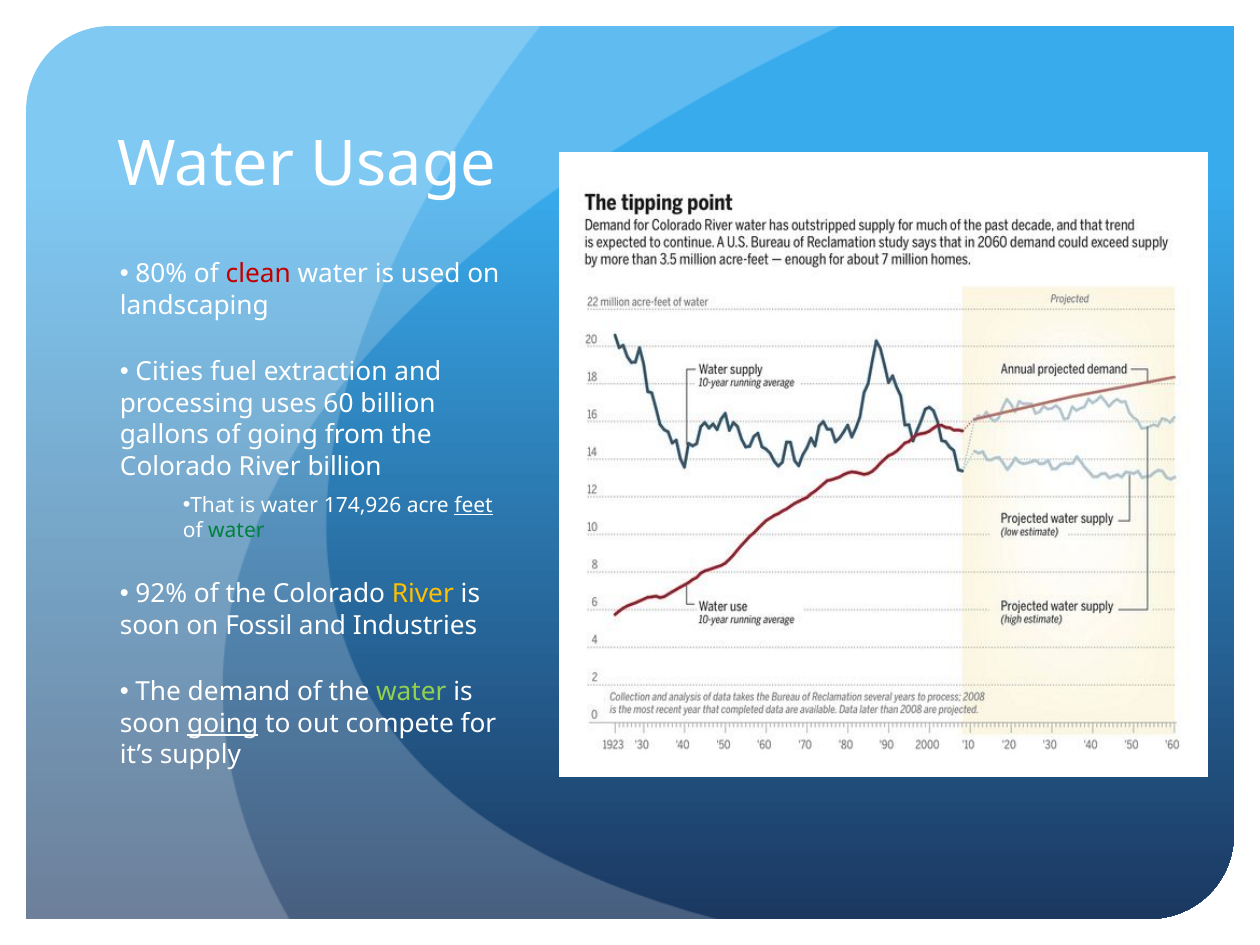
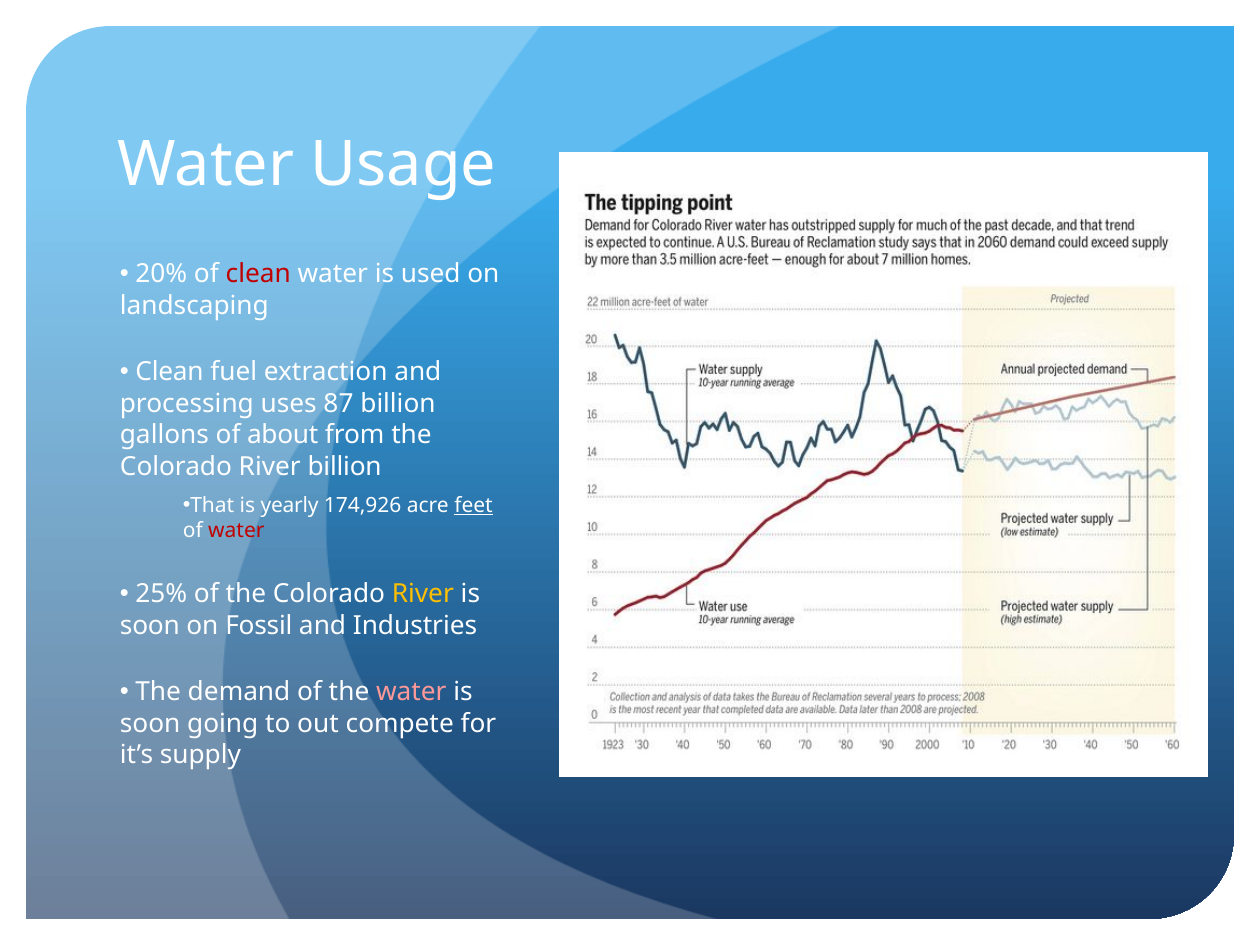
80%: 80% -> 20% (161, 274)
Cities: Cities -> Clean (170, 372)
60: 60 -> 87 (339, 404)
of going: going -> about (283, 435)
is water: water -> yearly (290, 505)
water colour: green -> red (236, 530)
92%: 92% -> 25% (161, 594)
water colour: light green -> pink (411, 692)
going underline: present -> none (223, 724)
